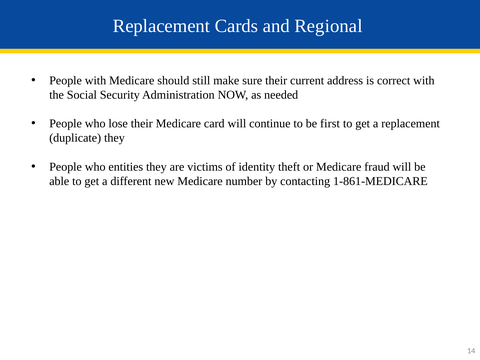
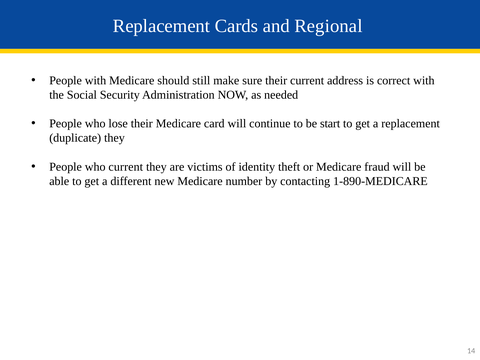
first: first -> start (330, 124)
who entities: entities -> current (126, 167)
1-861-MEDICARE: 1-861-MEDICARE -> 1-890-MEDICARE (380, 181)
